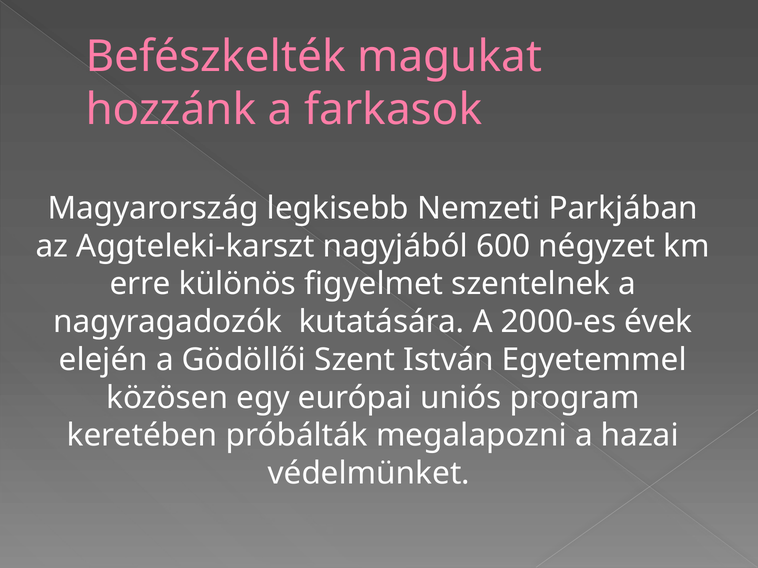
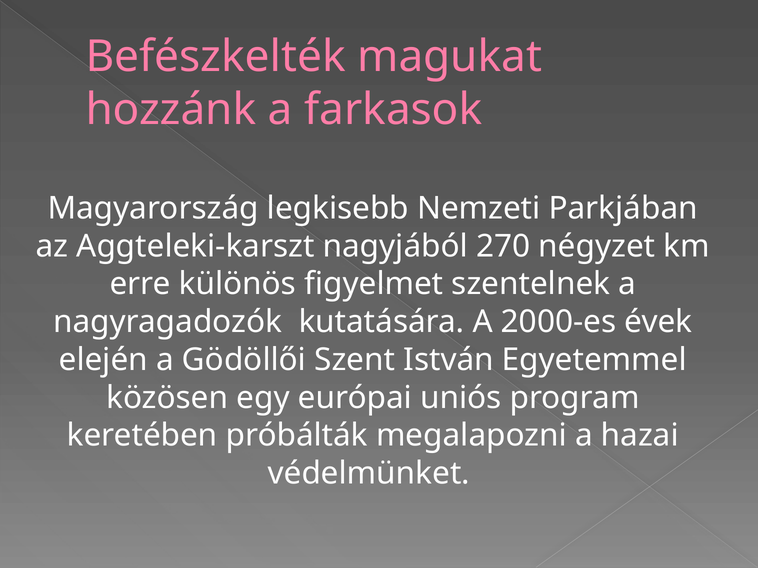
600: 600 -> 270 (503, 246)
